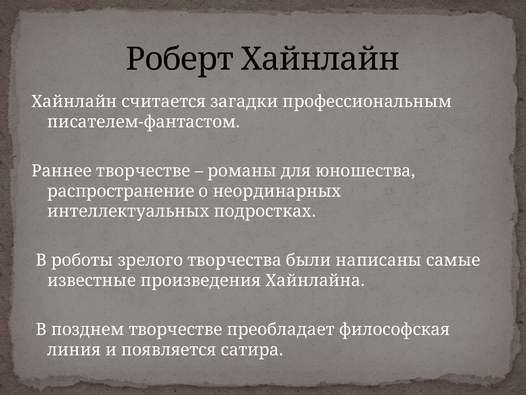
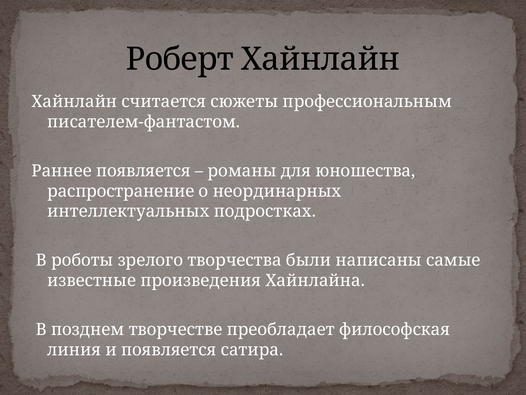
загадки: загадки -> сюжеты (244, 102)
Раннее творчестве: творчестве -> появляется (143, 171)
